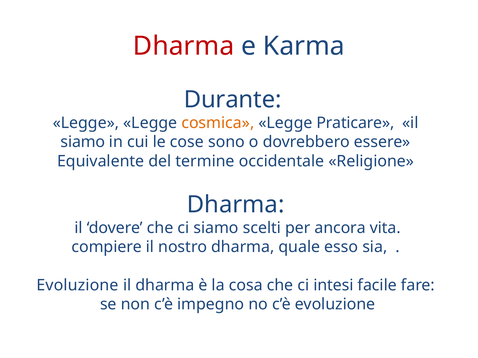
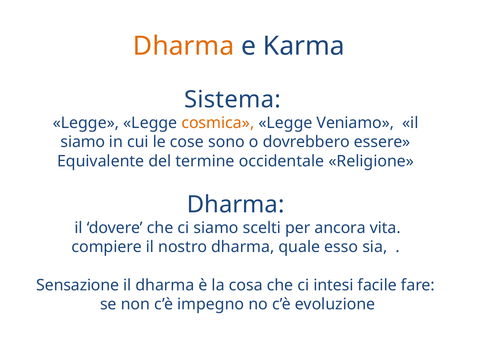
Dharma colour: red -> orange (184, 46)
Durante: Durante -> Sistema (232, 100)
Praticare: Praticare -> Veniamo (355, 123)
Evoluzione: Evoluzione -> Sensazione (78, 286)
